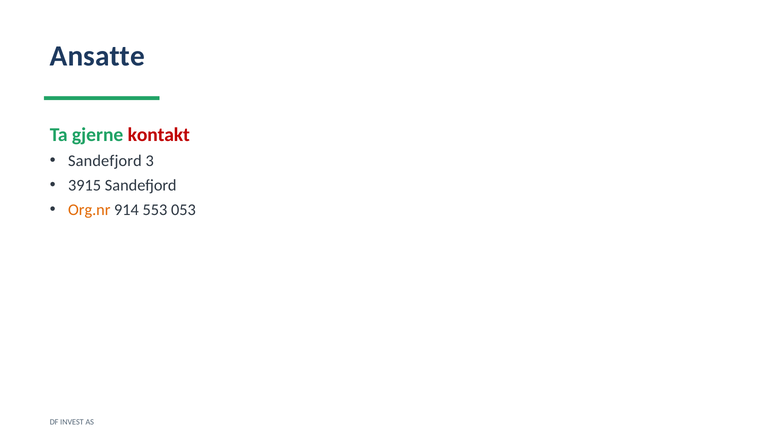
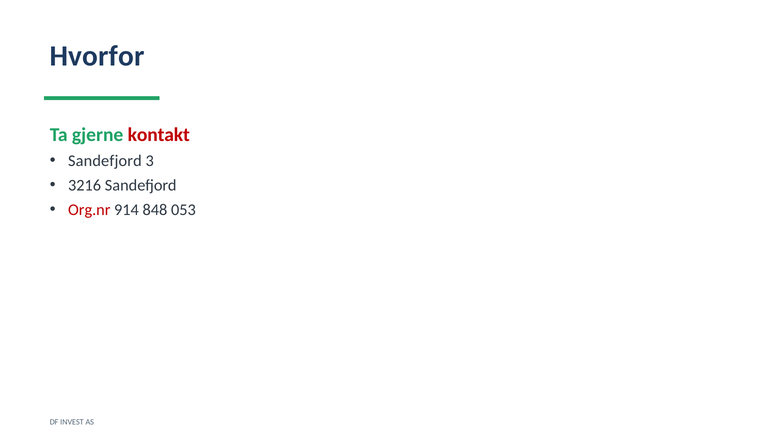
Ansatte: Ansatte -> Hvorfor (97, 56)
3915: 3915 -> 3216 (85, 185)
Org.nr colour: orange -> red (89, 210)
553: 553 -> 848 (155, 210)
